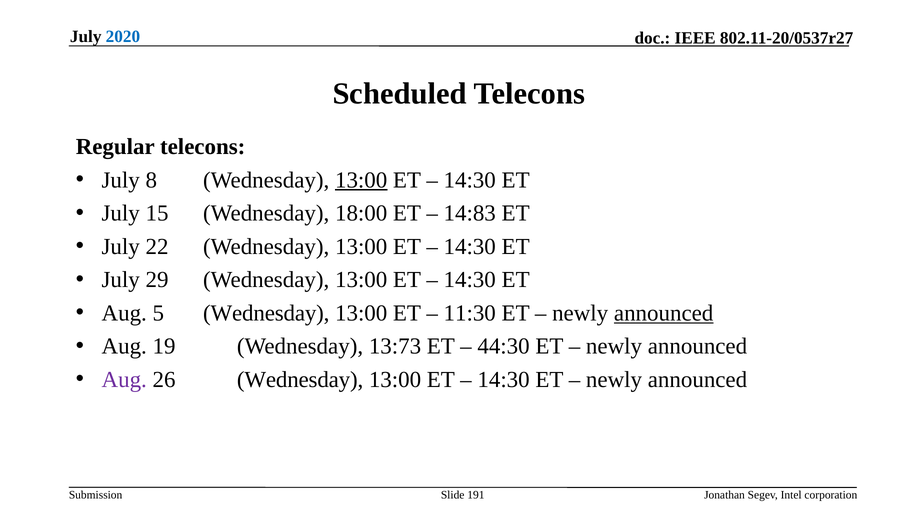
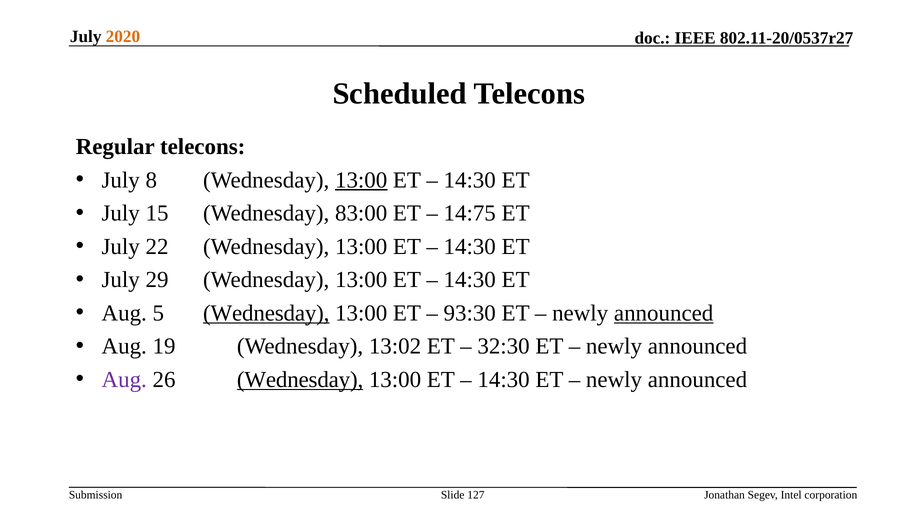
2020 colour: blue -> orange (123, 36)
18:00: 18:00 -> 83:00 (361, 213)
14:83: 14:83 -> 14:75 (470, 213)
Wednesday underline: none -> present (266, 313)
11:30: 11:30 -> 93:30 (470, 313)
13:73: 13:73 -> 13:02 (395, 347)
44:30: 44:30 -> 32:30 (504, 347)
Wednesday underline: none -> present (300, 380)
191: 191 -> 127 (476, 495)
